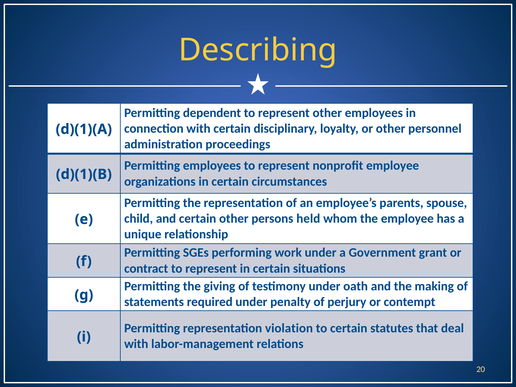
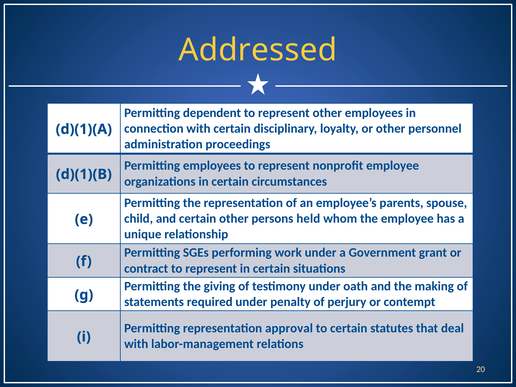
Describing: Describing -> Addressed (258, 50)
violation: violation -> approval (289, 328)
